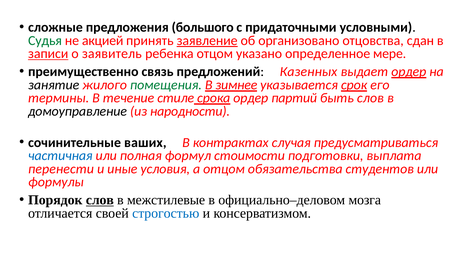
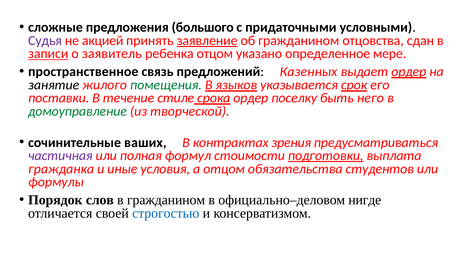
Судья colour: green -> purple (45, 41)
об организовано: организовано -> гражданином (299, 41)
преимущественно: преимущественно -> пространственное (83, 72)
зимнее: зимнее -> языков (236, 85)
термины: термины -> поставки (59, 98)
партий: партий -> поселку (294, 98)
быть слов: слов -> него (370, 98)
домоуправление colour: black -> green (78, 111)
народности: народности -> творческой (190, 111)
случая: случая -> зрения (291, 143)
частичная colour: blue -> purple (60, 156)
подготовки underline: none -> present (326, 156)
перенести: перенести -> гражданка (61, 169)
слов underline: present -> none (100, 200)
в межстилевые: межстилевые -> гражданином (166, 200)
мозга: мозга -> нигде (365, 200)
